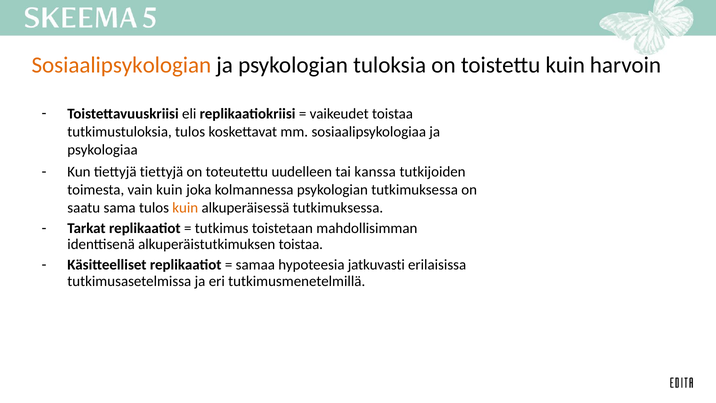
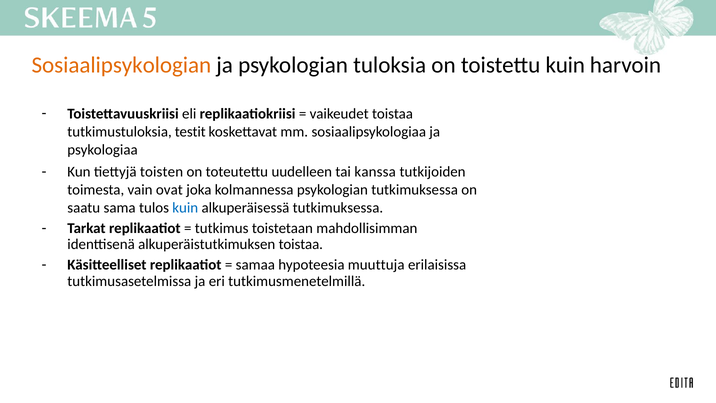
tutkimustuloksia tulos: tulos -> testit (190, 132)
tiettyjä tiettyjä: tiettyjä -> toisten (162, 172)
vain kuin: kuin -> ovat (169, 190)
kuin colour: orange -> blue (185, 208)
jatkuvasti: jatkuvasti -> muuttuja (376, 265)
